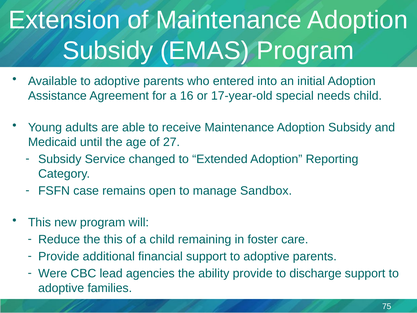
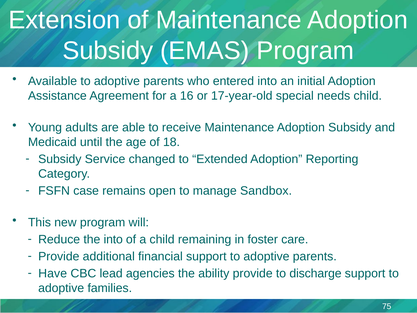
27: 27 -> 18 (171, 142)
the this: this -> into (113, 239)
Were: Were -> Have (53, 273)
